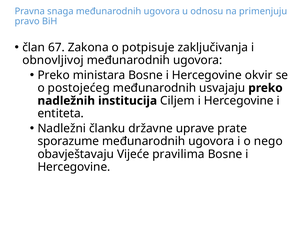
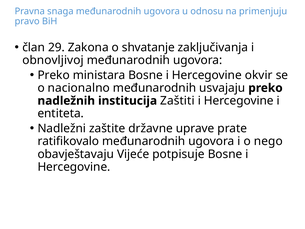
67: 67 -> 29 (56, 47)
potpisuje: potpisuje -> shvatanje (148, 47)
postojećeg: postojećeg -> nacionalno (79, 88)
Ciljem: Ciljem -> Zaštiti (177, 101)
članku: članku -> zaštite (107, 128)
sporazume: sporazume -> ratifikovalo (68, 141)
pravilima: pravilima -> potpisuje (178, 154)
